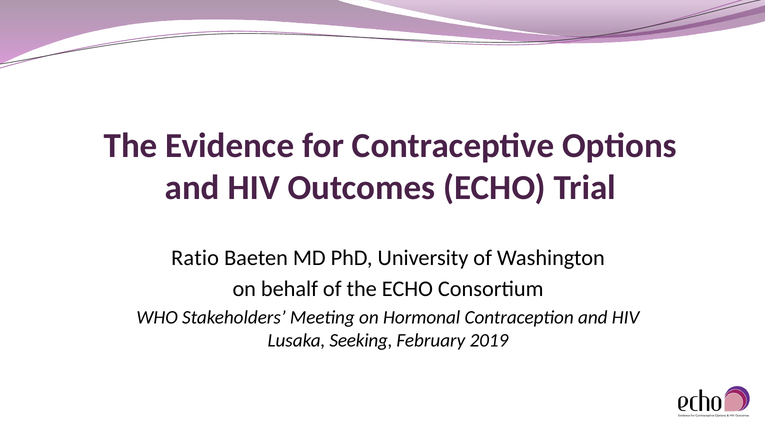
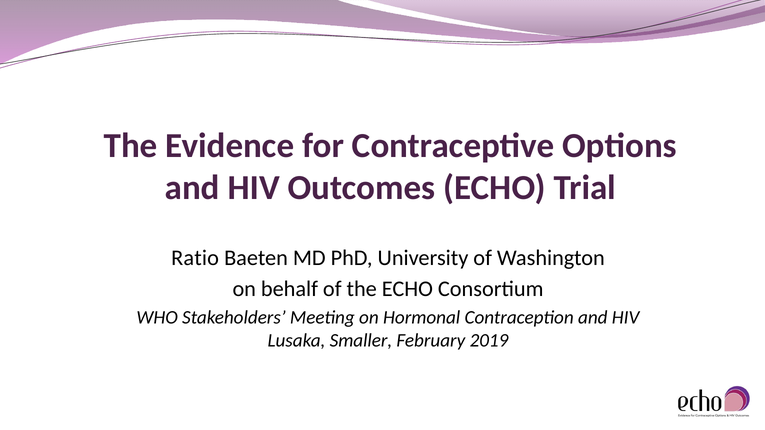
Seeking: Seeking -> Smaller (361, 340)
